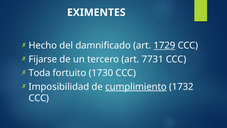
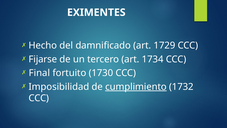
1729 underline: present -> none (164, 45)
7731: 7731 -> 1734 (153, 59)
Toda: Toda -> Final (39, 73)
